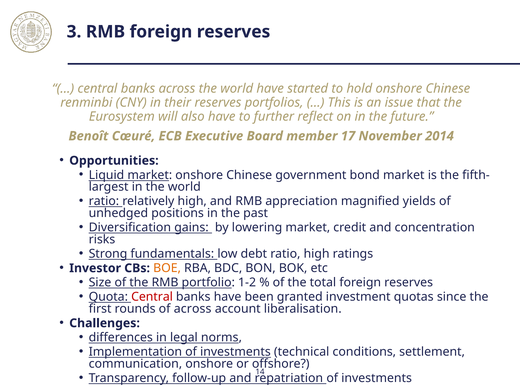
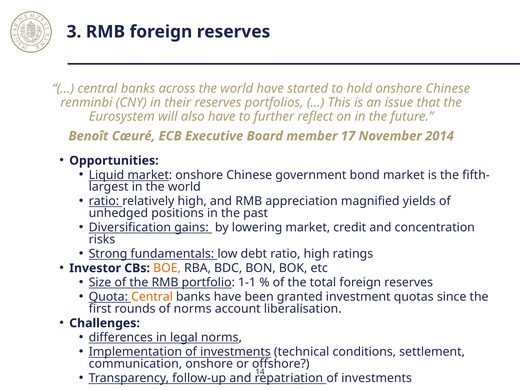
1-2: 1-2 -> 1-1 (247, 283)
Central colour: red -> orange (152, 297)
of across: across -> norms (193, 309)
